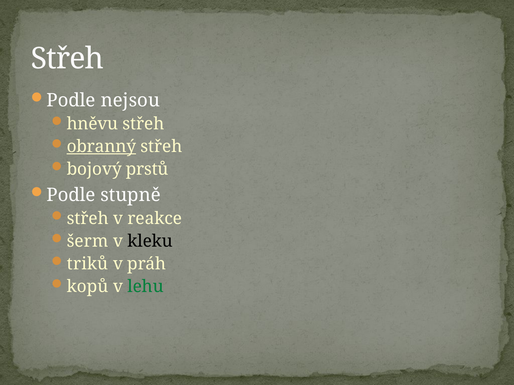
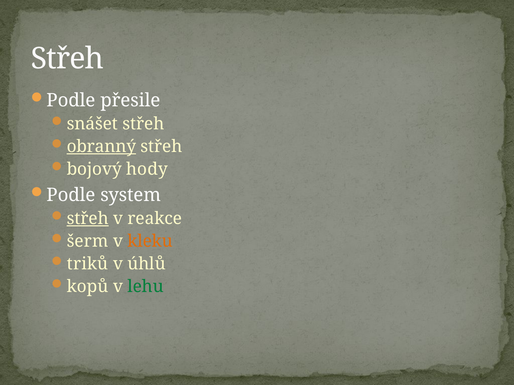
nejsou: nejsou -> přesile (130, 101)
hněvu: hněvu -> snášet (92, 124)
prstů: prstů -> hody (147, 169)
stupně: stupně -> system (131, 195)
střeh underline: none -> present (88, 219)
kleku colour: black -> orange (150, 241)
práh: práh -> úhlů (147, 264)
